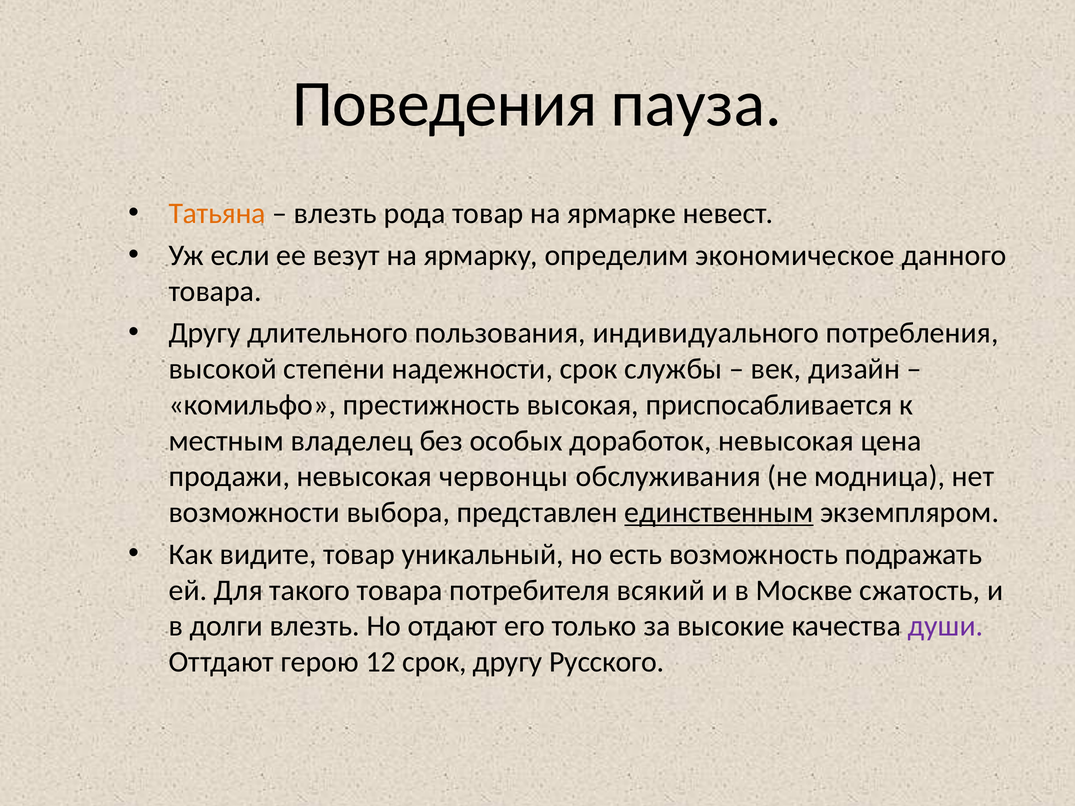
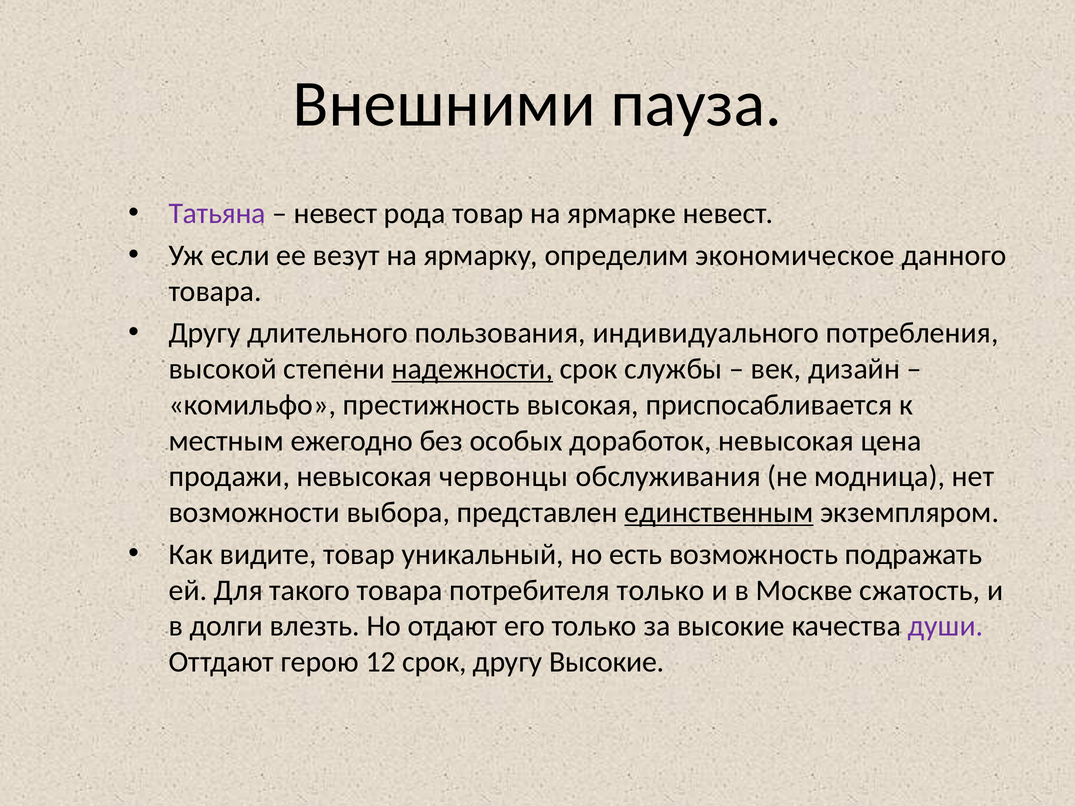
Поведения: Поведения -> Внешними (444, 104)
Татьяна colour: orange -> purple (217, 214)
влезть: влезть -> невест (335, 214)
надежности underline: none -> present (472, 369)
владелец: владелец -> ежегодно (352, 441)
потребителя всякий: всякий -> только (661, 590)
другу Русского: Русского -> Высокие (607, 662)
